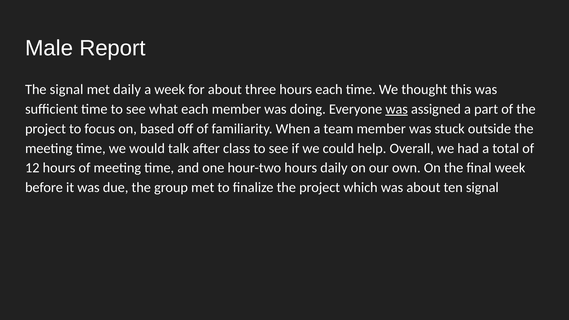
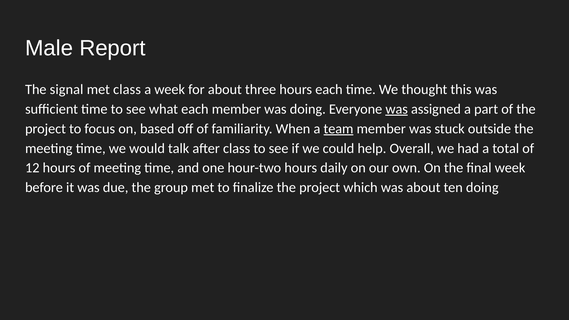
met daily: daily -> class (127, 89)
team underline: none -> present (338, 129)
ten signal: signal -> doing (482, 188)
